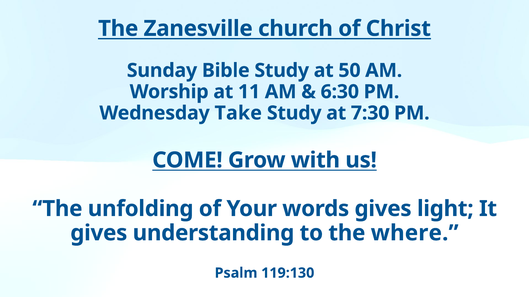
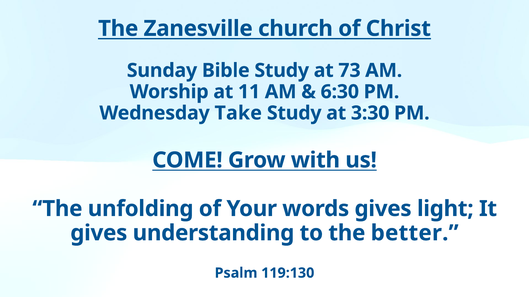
50: 50 -> 73 (349, 71)
7:30: 7:30 -> 3:30 (370, 113)
where: where -> better (415, 233)
